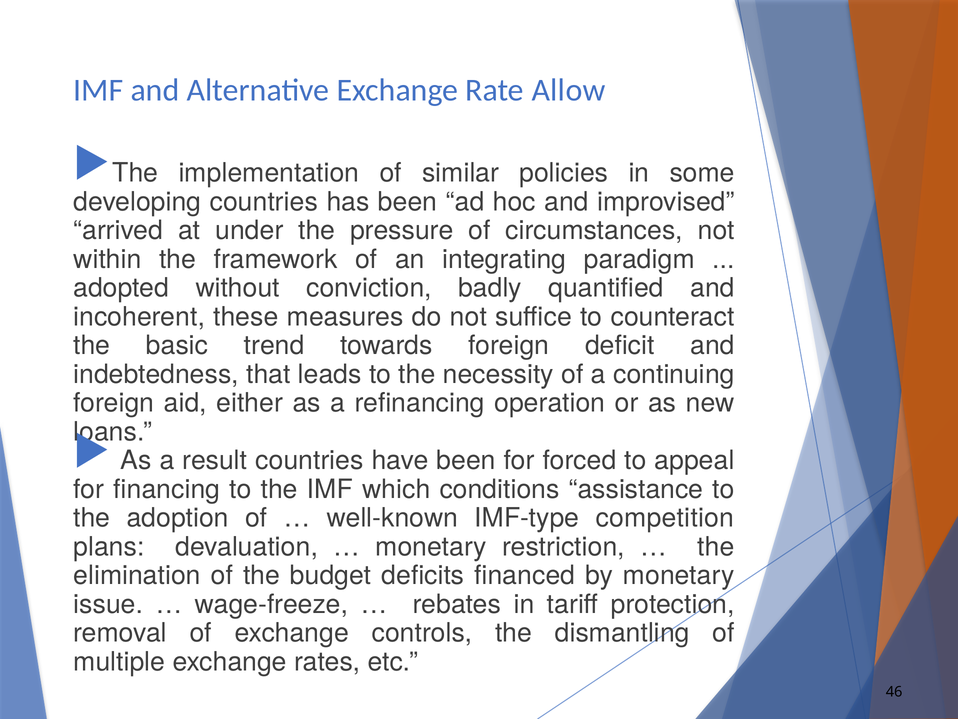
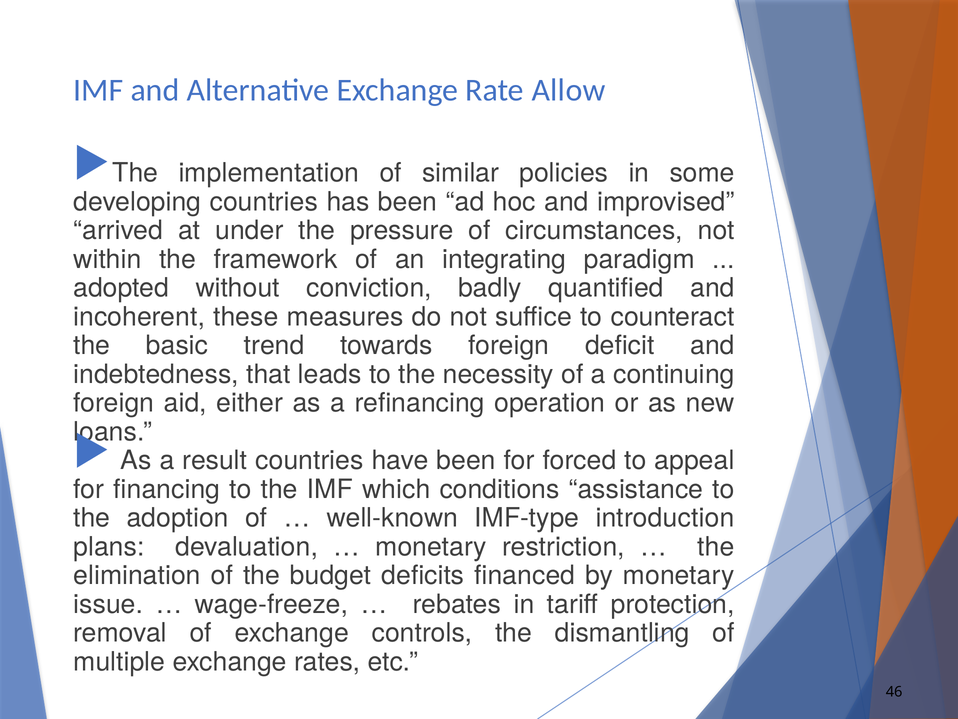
competition: competition -> introduction (665, 518)
